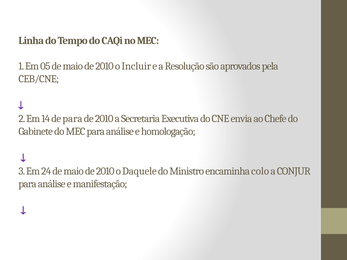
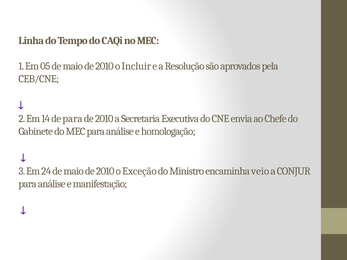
Daquele: Daquele -> Exceção (139, 171)
colo: colo -> veio (260, 171)
